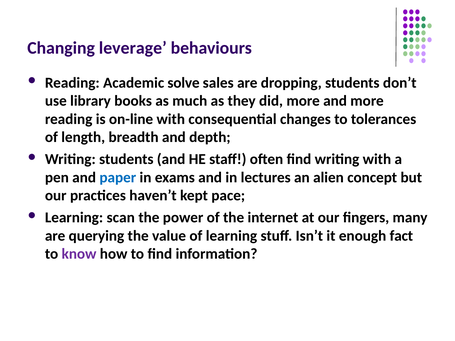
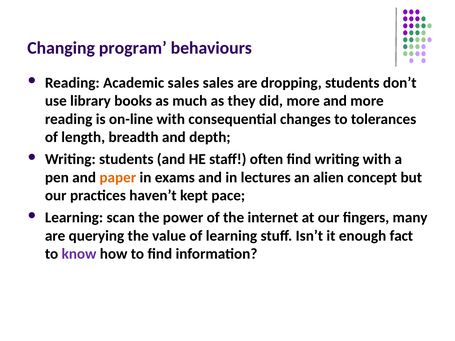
leverage: leverage -> program (133, 48)
Academic solve: solve -> sales (183, 83)
paper colour: blue -> orange (118, 178)
